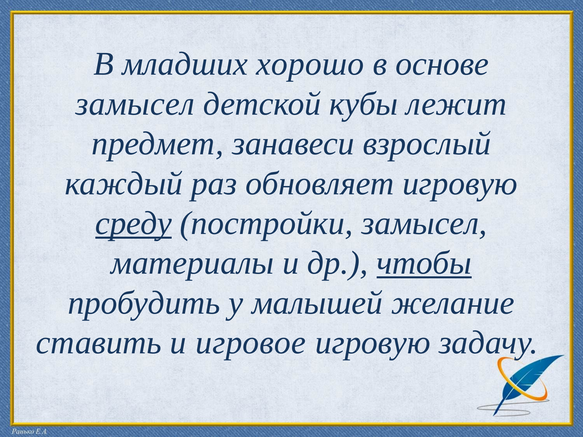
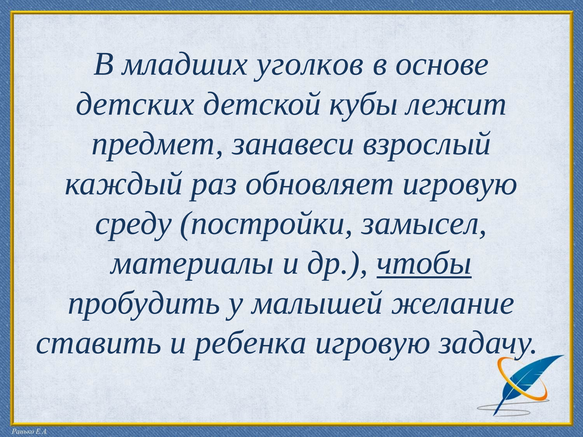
хорошо: хорошо -> уголков (310, 64)
замысел: замысел -> детских (135, 104)
среду underline: present -> none (134, 223)
игровое: игровое -> ребенка (251, 343)
